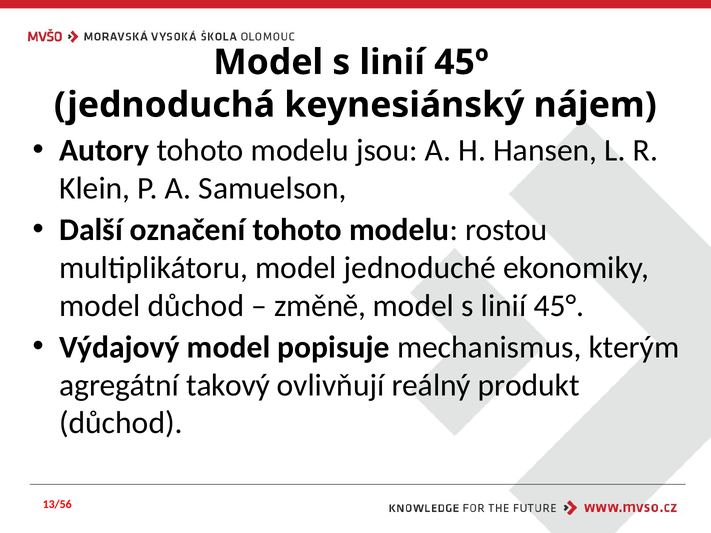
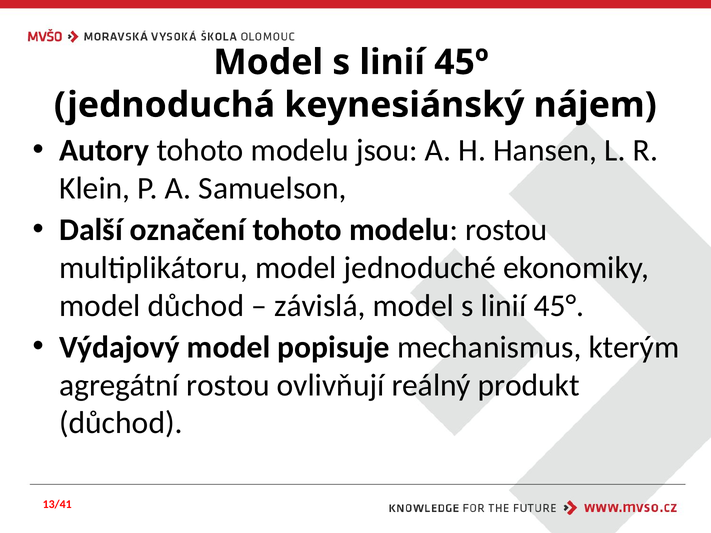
změně: změně -> závislá (320, 306)
agregátní takový: takový -> rostou (228, 385)
13/56: 13/56 -> 13/41 (57, 504)
